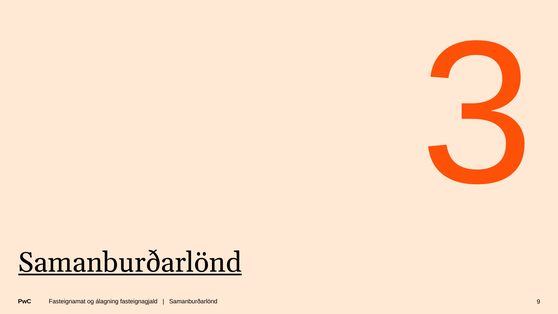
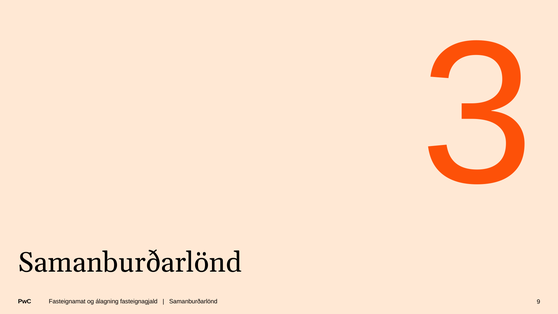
Samanburðarlönd underline: present -> none (130, 262)
